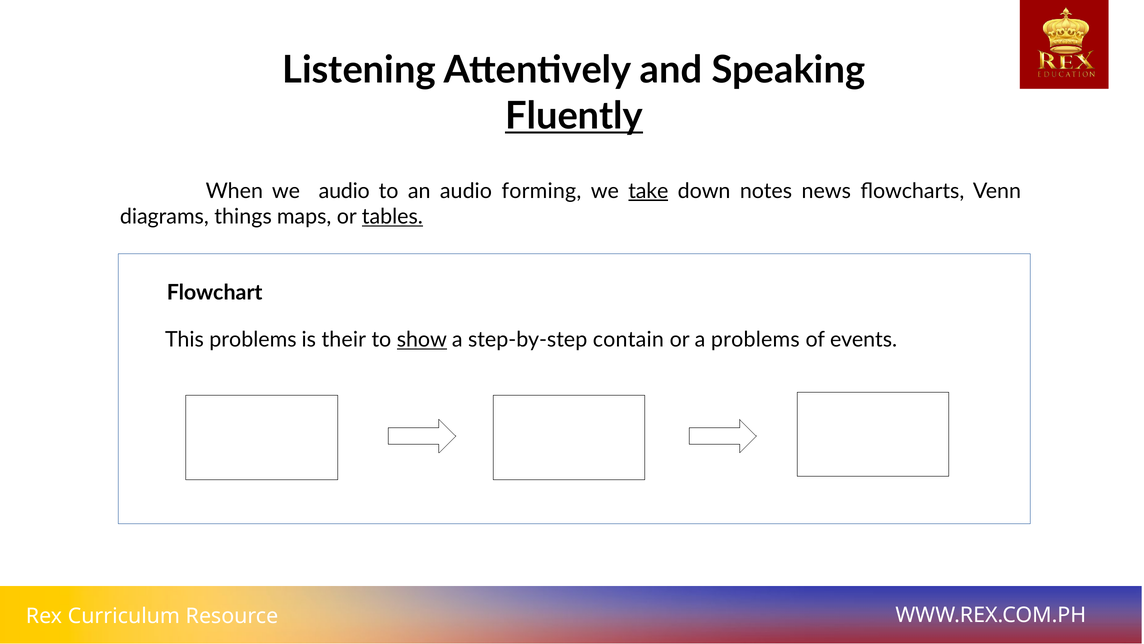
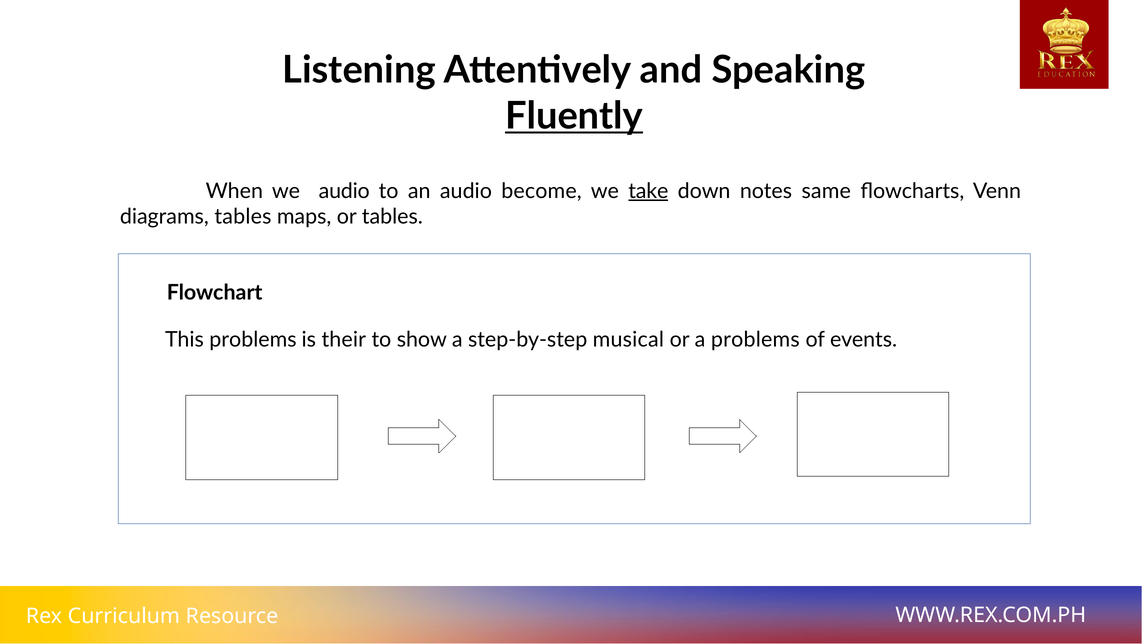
forming: forming -> become (542, 191)
news: news -> same (826, 191)
diagrams things: things -> tables (243, 217)
tables underline: present -> none (392, 217)
show underline: present -> none (422, 339)
contain: contain -> musical (628, 339)
